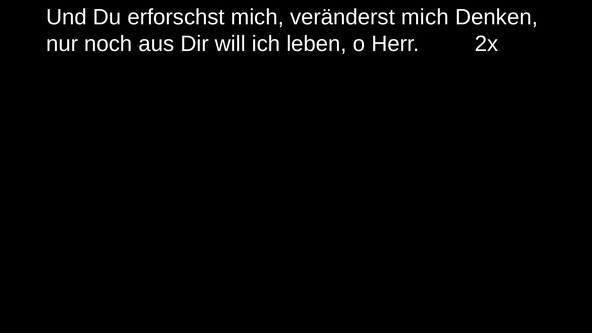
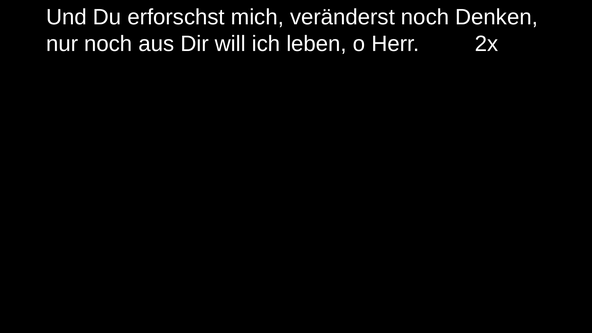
veränderst mich: mich -> noch (425, 17)
